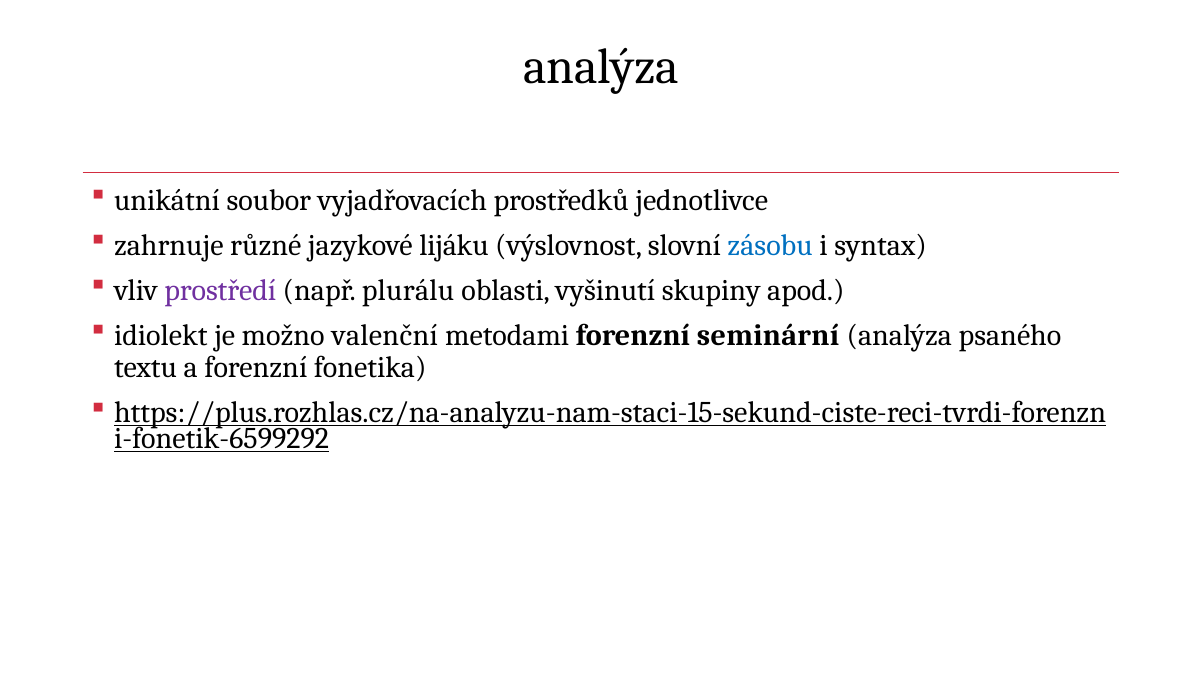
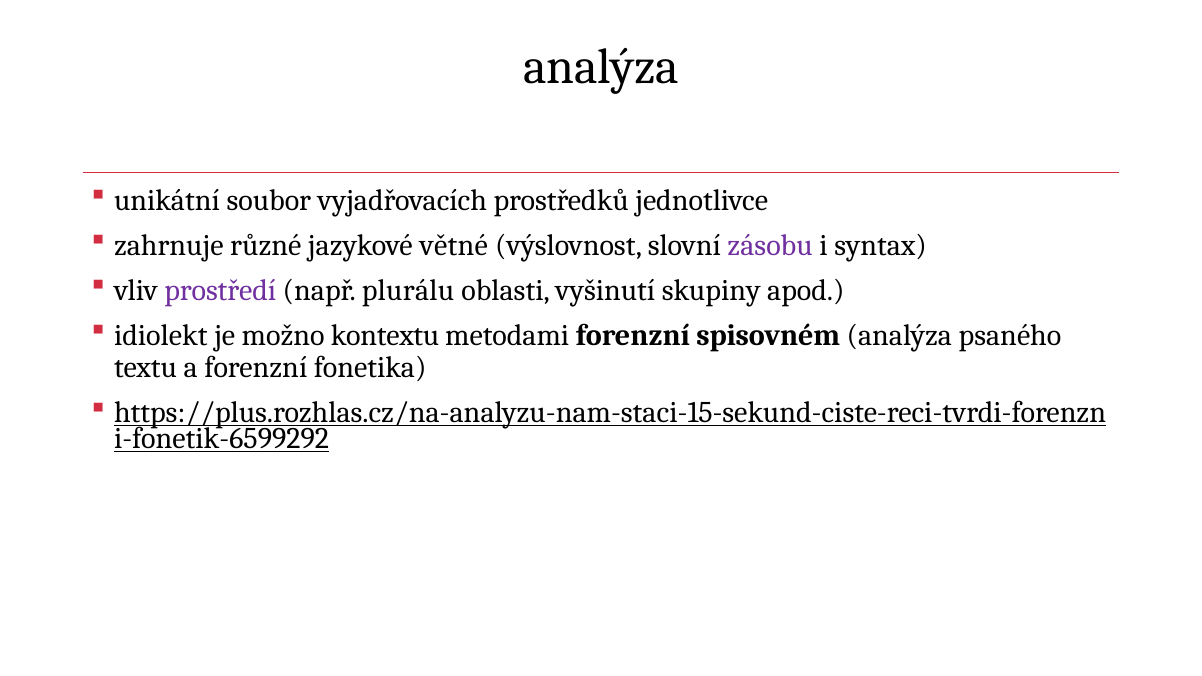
lijáku: lijáku -> větné (454, 245)
zásobu colour: blue -> purple (770, 245)
valenční: valenční -> kontextu (385, 335)
seminární: seminární -> spisovném (768, 335)
